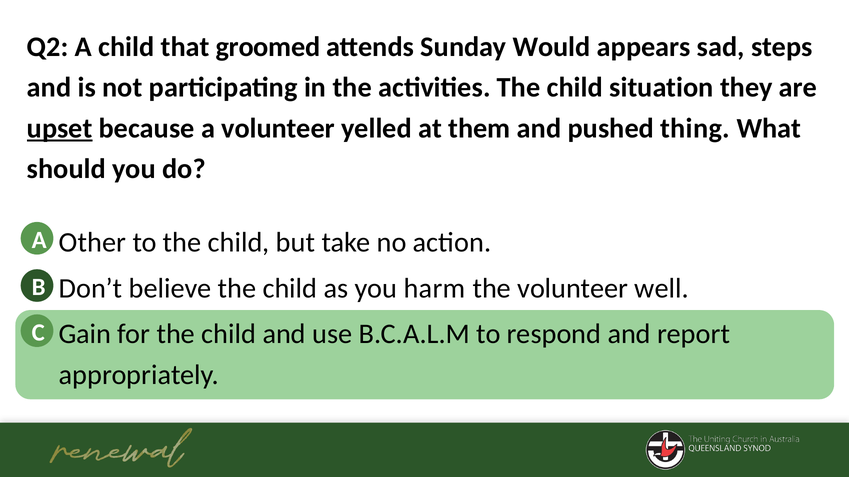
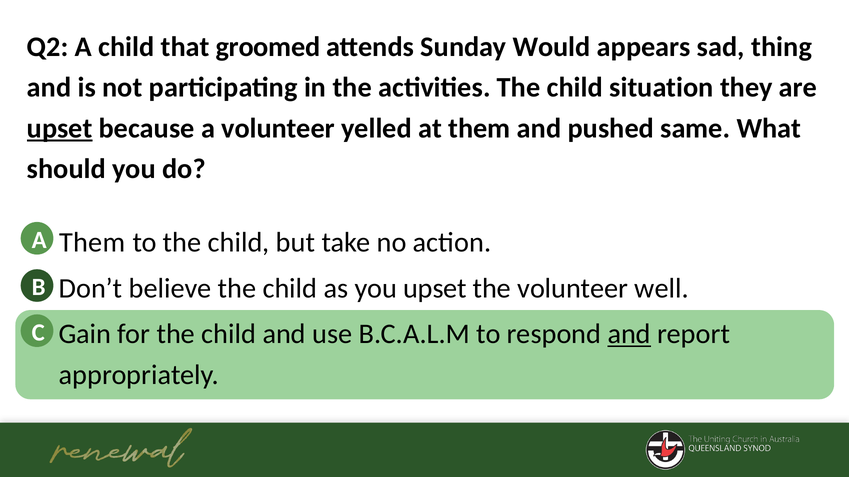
steps: steps -> thing (782, 47)
thing: thing -> same (695, 128)
Other: Other -> Them (92, 243)
you harm: harm -> upset (435, 289)
and underline: none -> present (629, 334)
